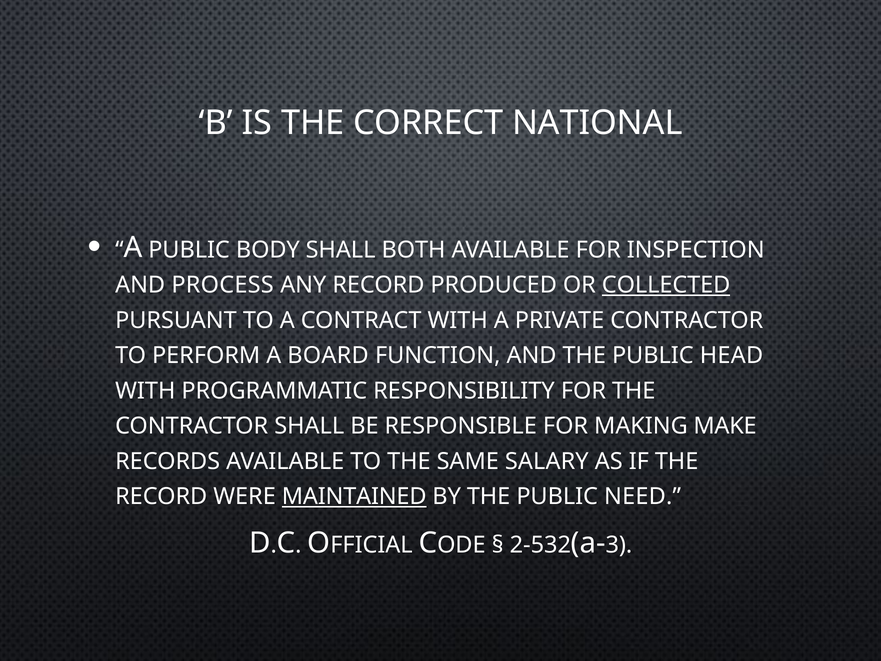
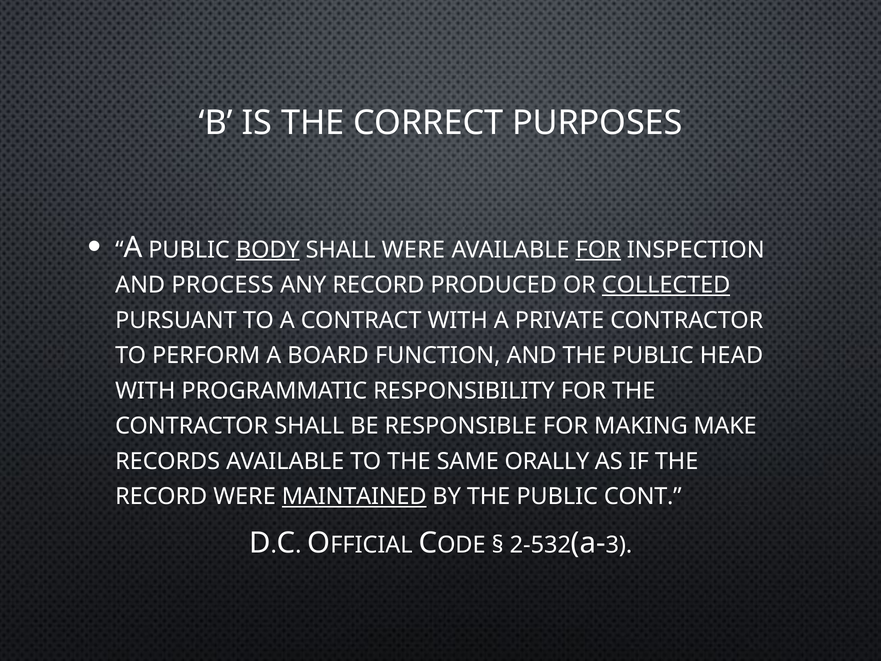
NATIONAL: NATIONAL -> PURPOSES (597, 123)
BODY underline: none -> present (268, 250)
SHALL BOTH: BOTH -> WERE (413, 250)
FOR underline: none -> present (598, 250)
SALARY: SALARY -> ORALLY (547, 461)
NEED: NEED -> CONT (643, 496)
